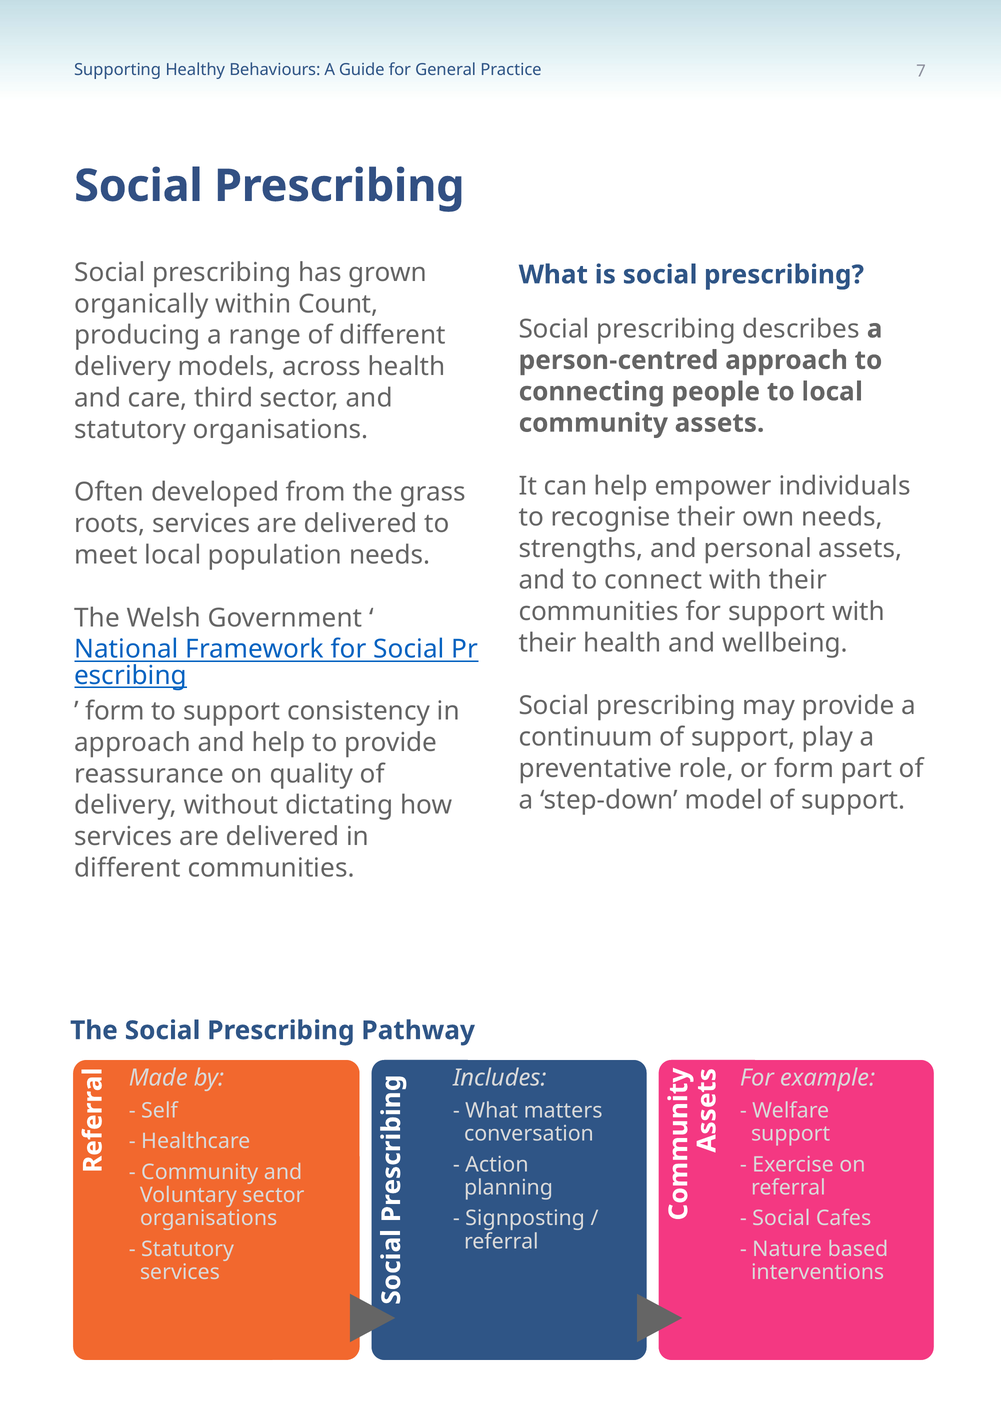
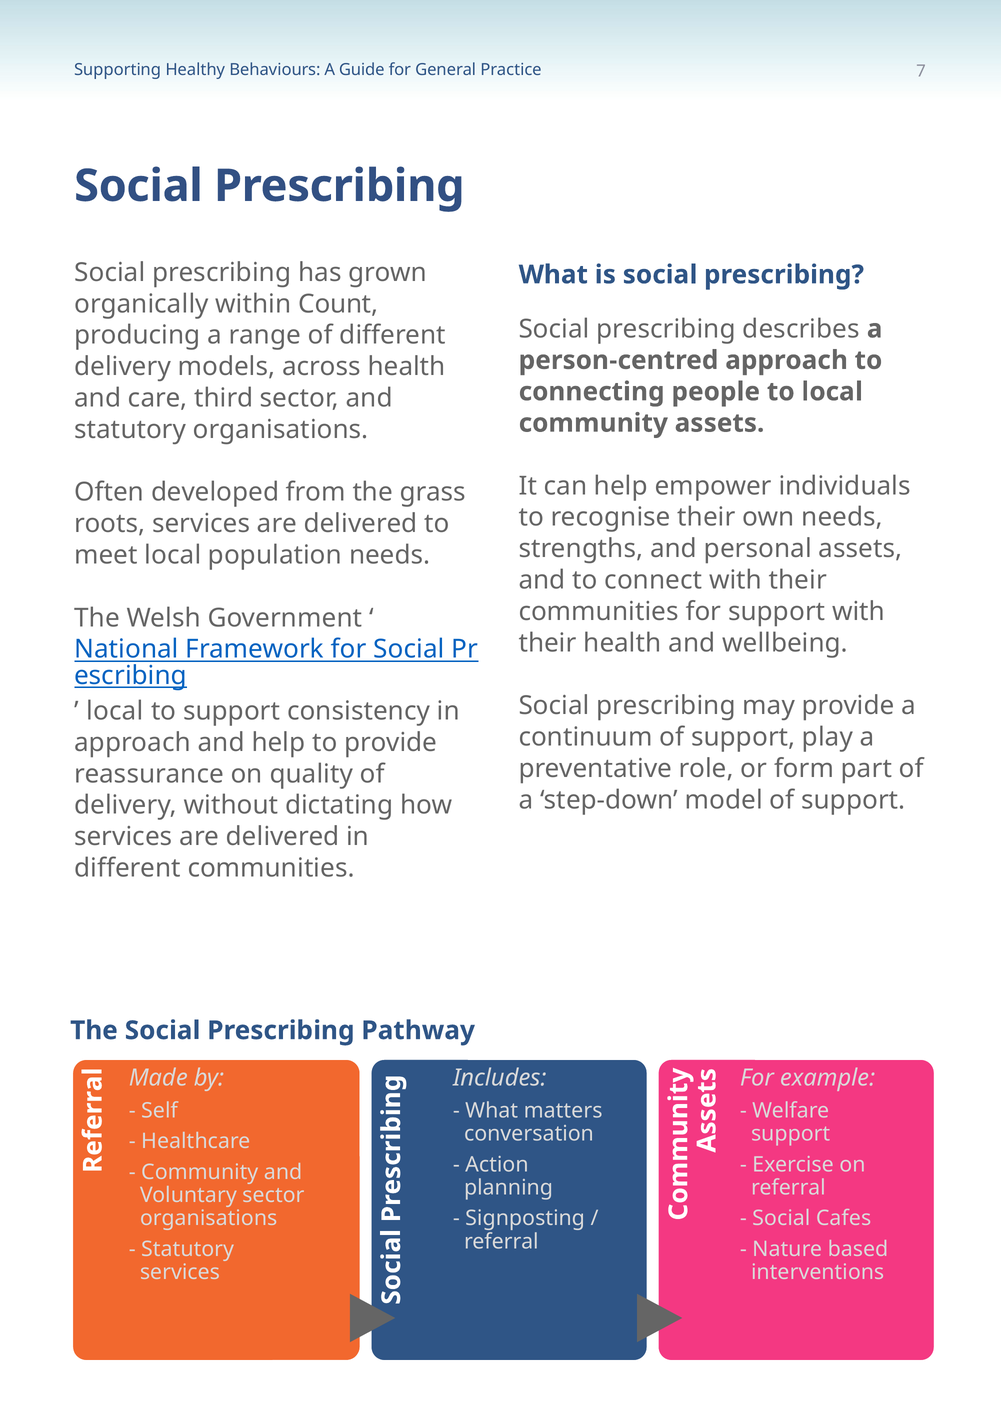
form: form -> local (115, 711)
